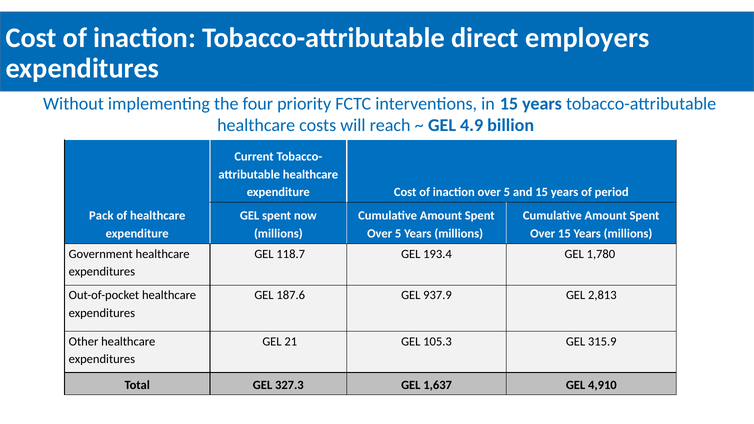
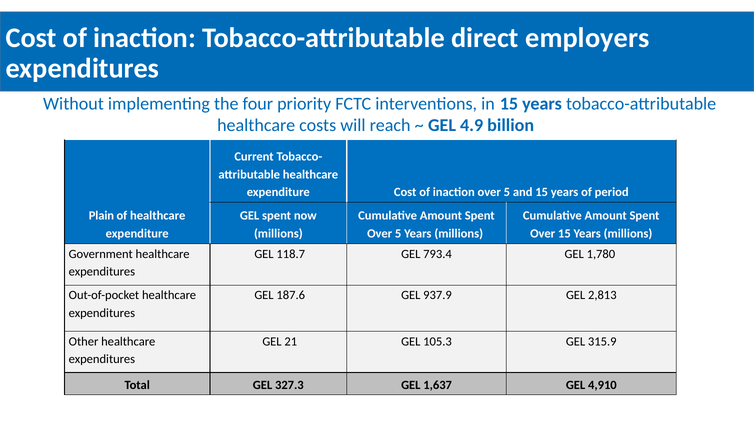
Pack: Pack -> Plain (101, 216)
193.4: 193.4 -> 793.4 (438, 254)
